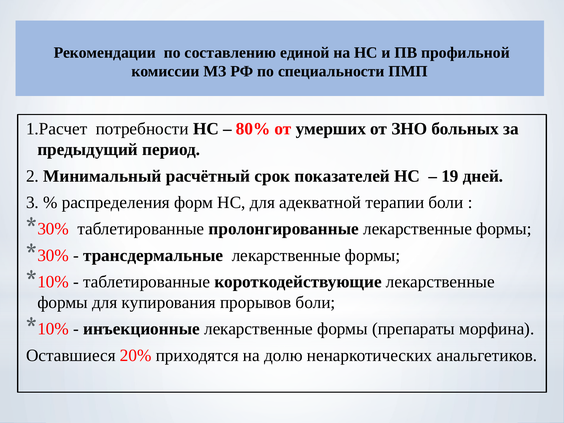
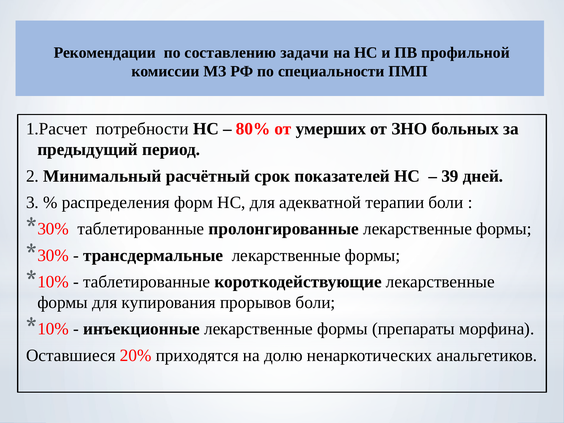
единой: единой -> задачи (305, 53)
19: 19 -> 39 (450, 176)
